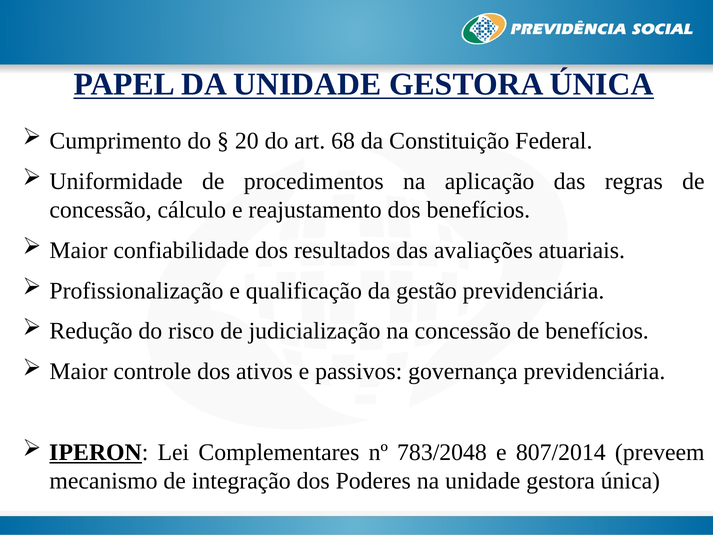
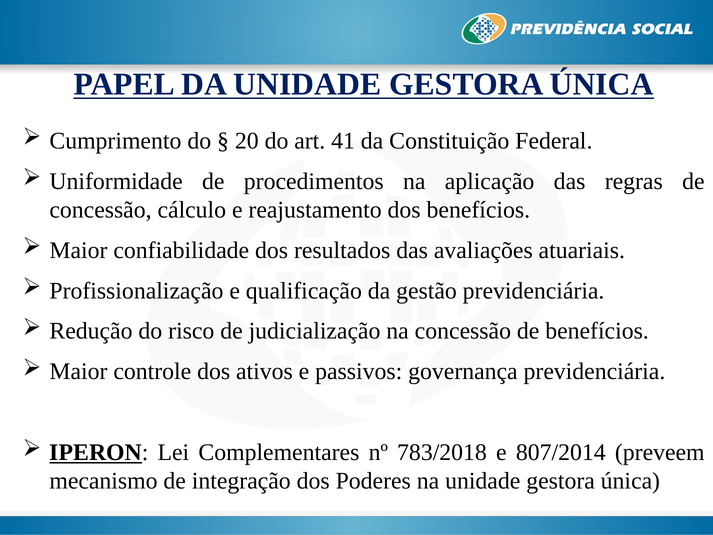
68: 68 -> 41 (343, 141)
783/2048: 783/2048 -> 783/2018 (442, 452)
